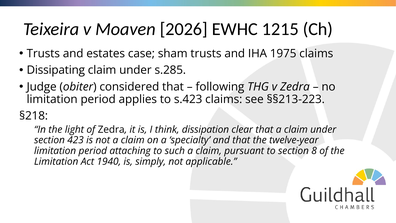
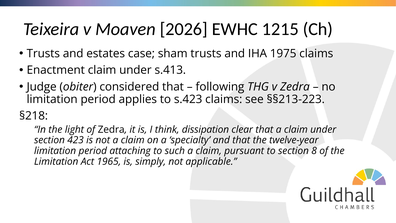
Dissipating: Dissipating -> Enactment (56, 70)
s.285: s.285 -> s.413 (170, 70)
1940: 1940 -> 1965 (109, 161)
